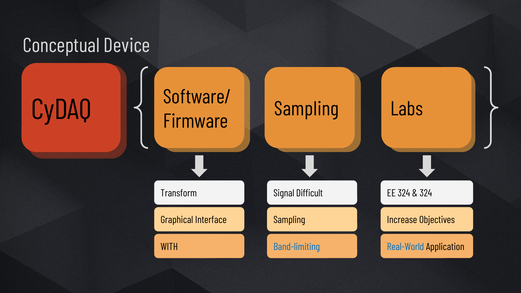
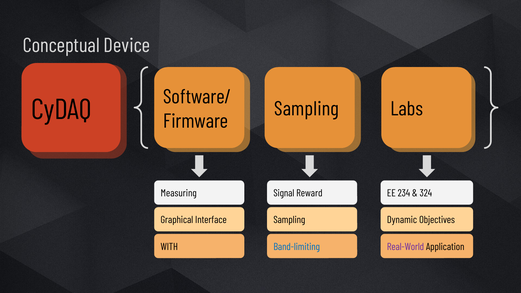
Transform: Transform -> Measuring (179, 193)
Difficult: Difficult -> Reward (309, 193)
EE 324: 324 -> 234 (404, 193)
Increase: Increase -> Dynamic (402, 220)
Real-World colour: blue -> purple (406, 247)
